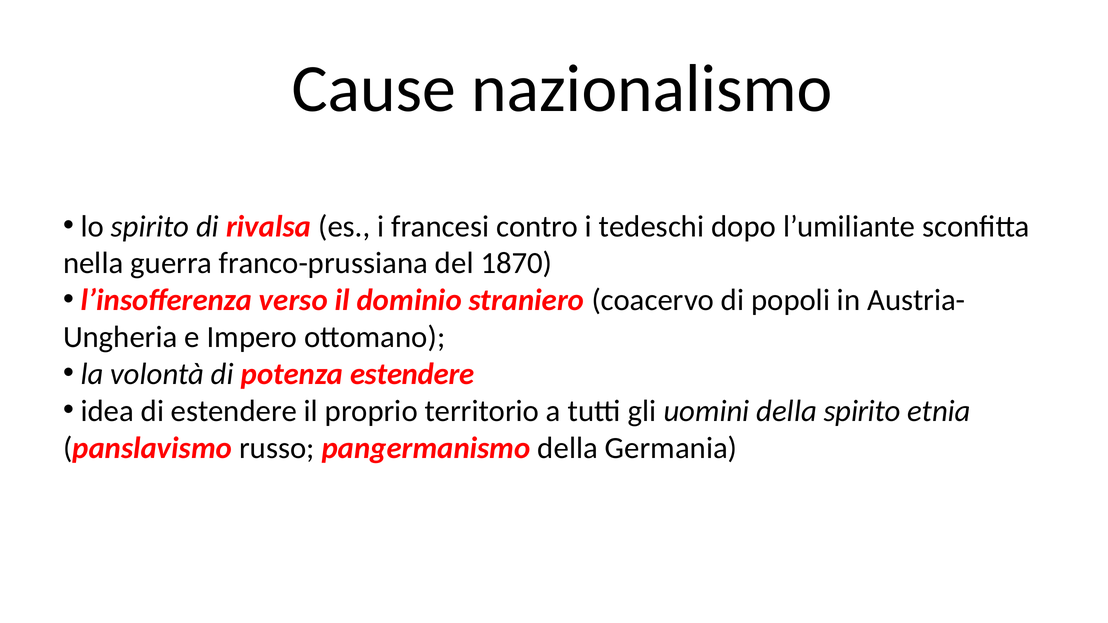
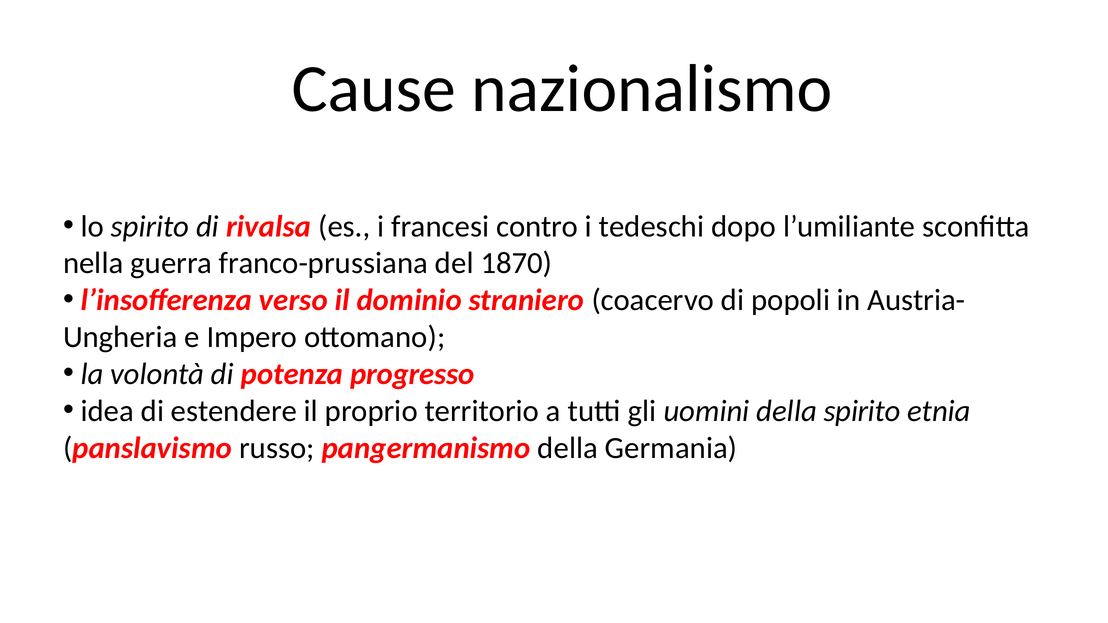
potenza estendere: estendere -> progresso (412, 374)
